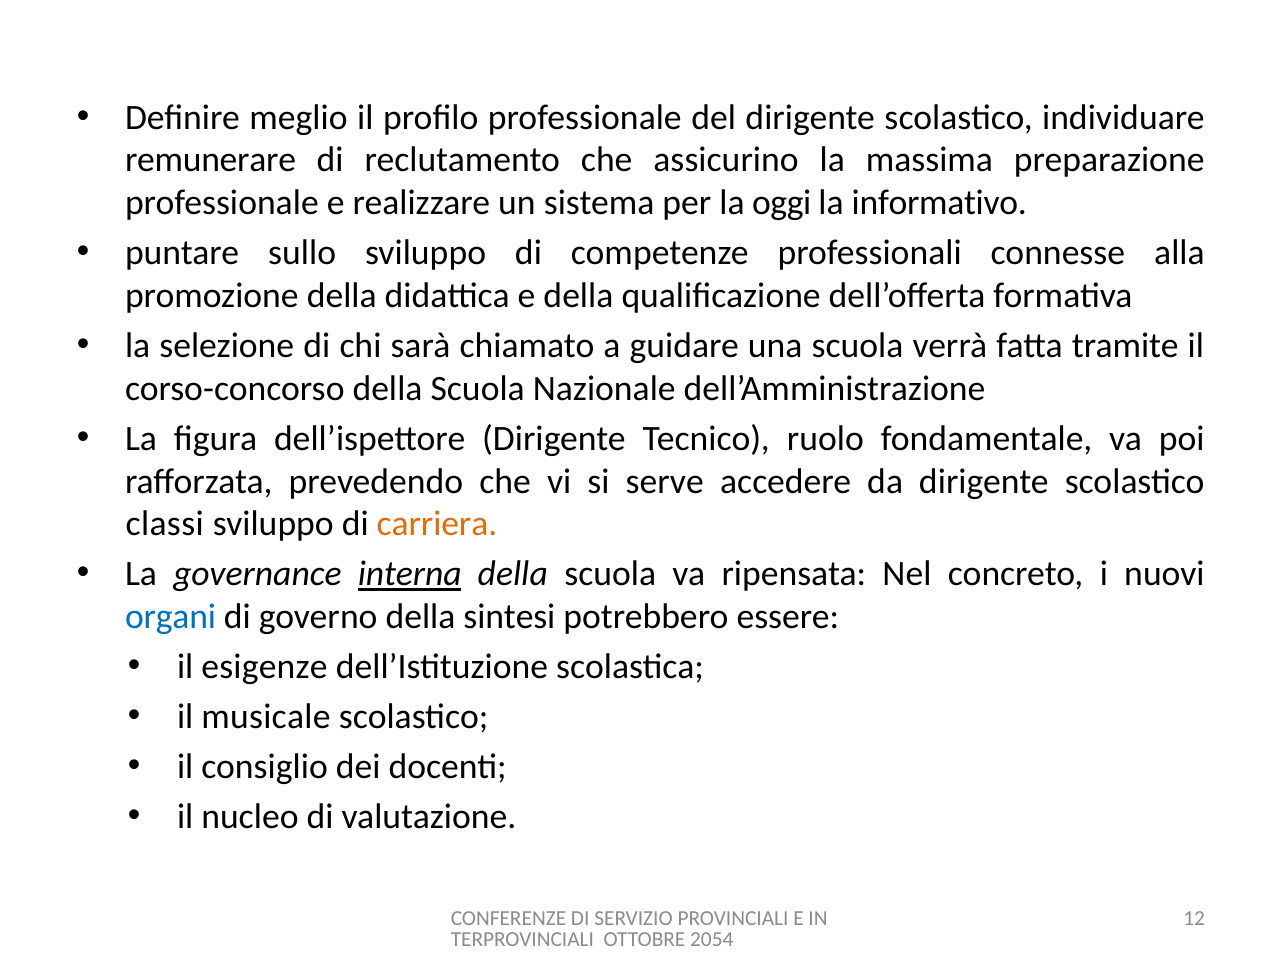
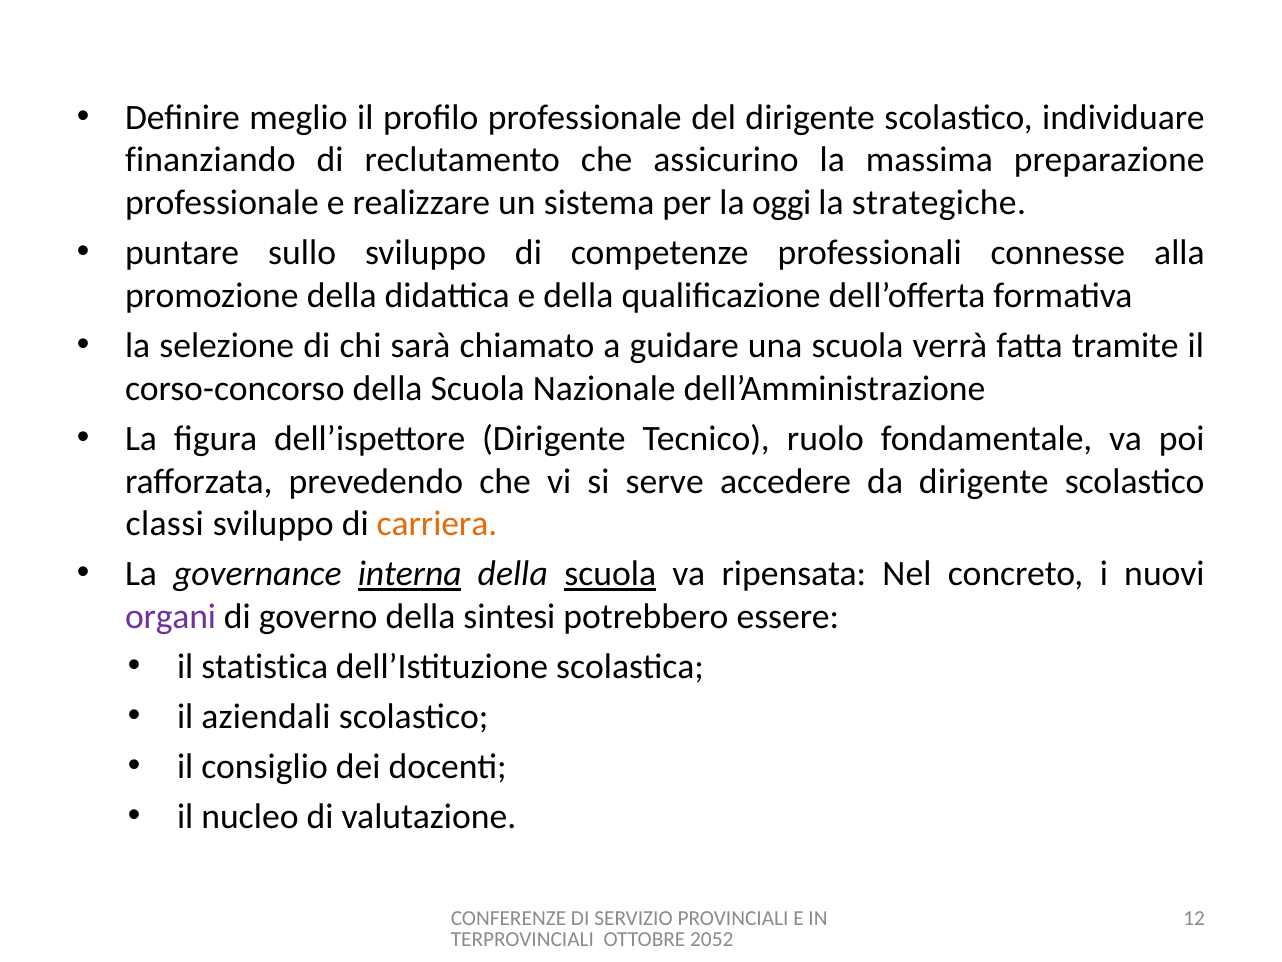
remunerare: remunerare -> finanziando (210, 160)
informativo: informativo -> strategiche (939, 203)
scuola underline: none -> present (610, 574)
organi colour: blue -> purple (170, 617)
esigenze: esigenze -> statistica (265, 667)
musicale: musicale -> aziendali (266, 716)
2054: 2054 -> 2052 (712, 939)
